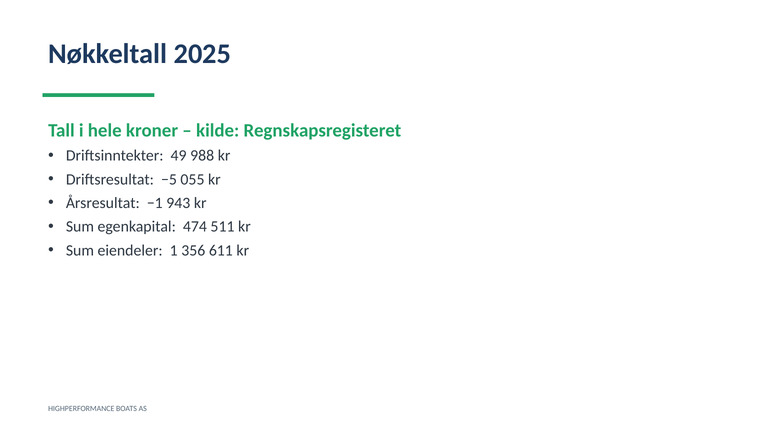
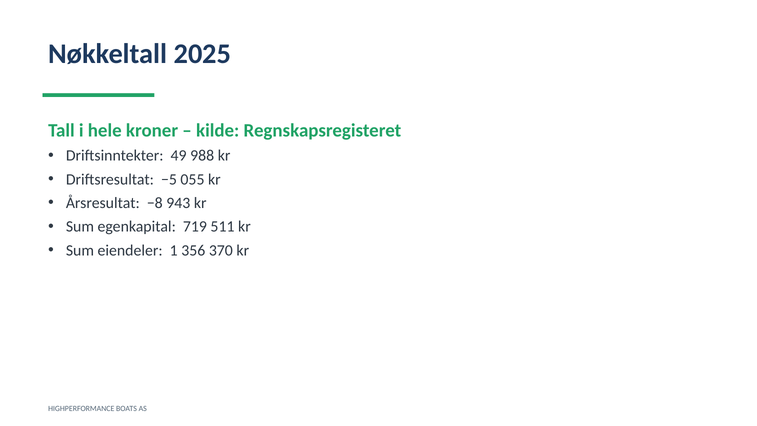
−1: −1 -> −8 (155, 203)
474: 474 -> 719 (195, 227)
611: 611 -> 370 (221, 250)
